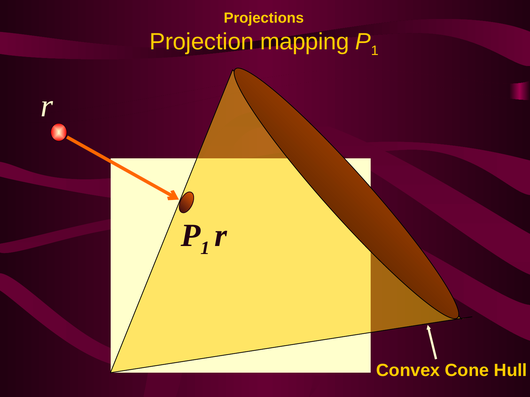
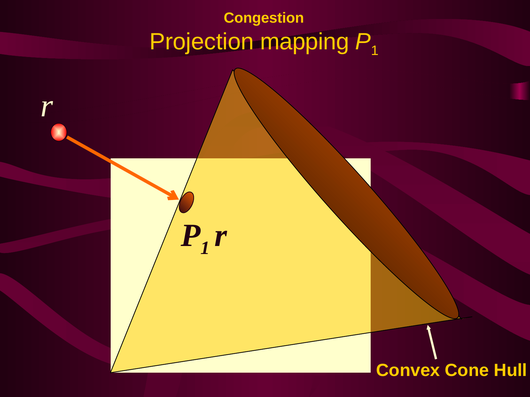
Projections: Projections -> Congestion (264, 18)
